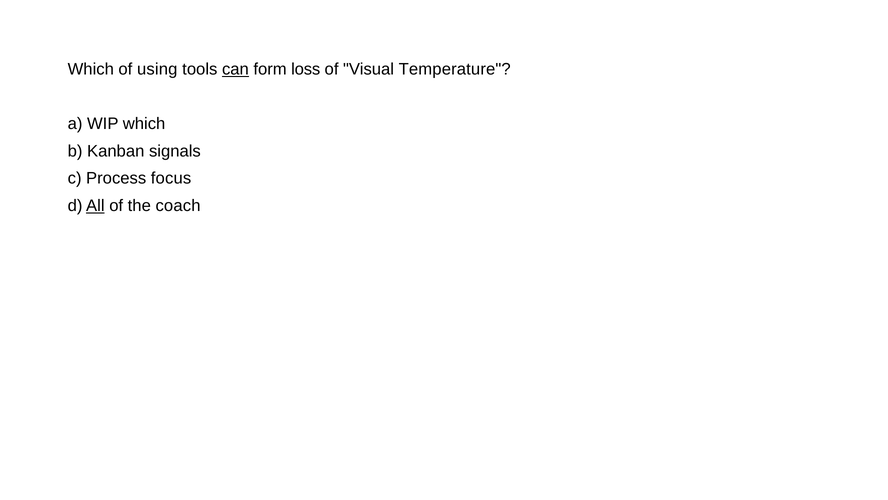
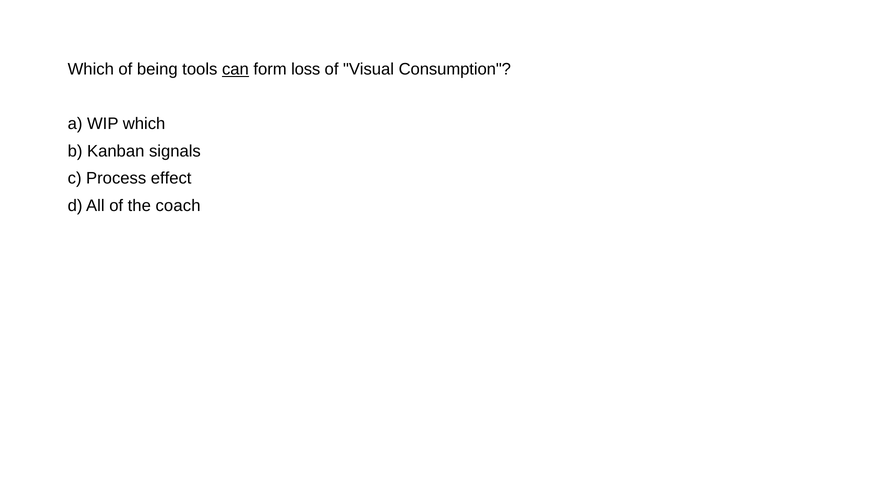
using: using -> being (157, 69)
Temperature: Temperature -> Consumption (455, 69)
focus: focus -> effect (171, 178)
All underline: present -> none (95, 205)
